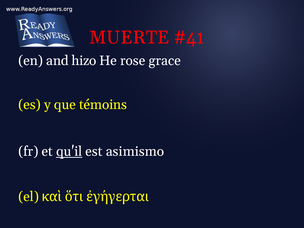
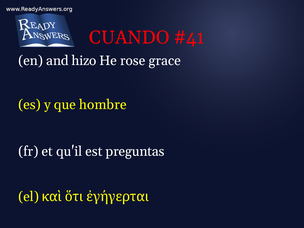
MUERTE: MUERTE -> CUANDO (129, 38)
témoins: témoins -> hombre (103, 105)
qu'il underline: present -> none (69, 151)
asimismo: asimismo -> preguntas (135, 151)
